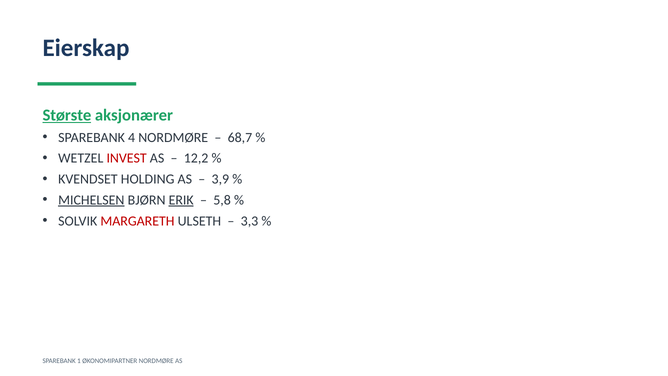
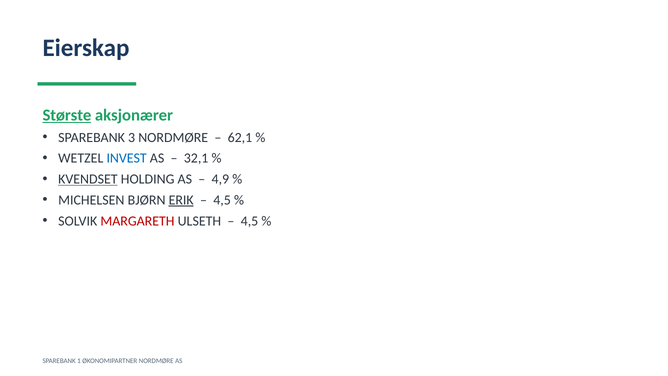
4: 4 -> 3 (132, 137)
68,7: 68,7 -> 62,1 (240, 137)
INVEST colour: red -> blue (127, 158)
12,2: 12,2 -> 32,1 (196, 158)
KVENDSET underline: none -> present (88, 179)
3,9: 3,9 -> 4,9 (220, 179)
MICHELSEN underline: present -> none (91, 200)
5,8: 5,8 -> 4,5 (222, 200)
3,3: 3,3 -> 4,5 (250, 221)
